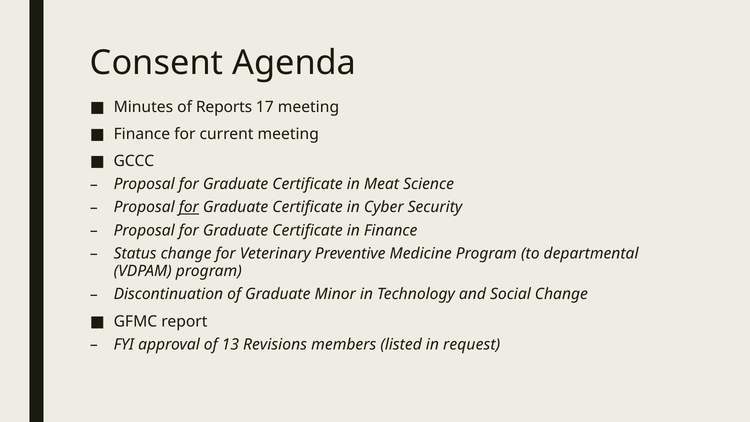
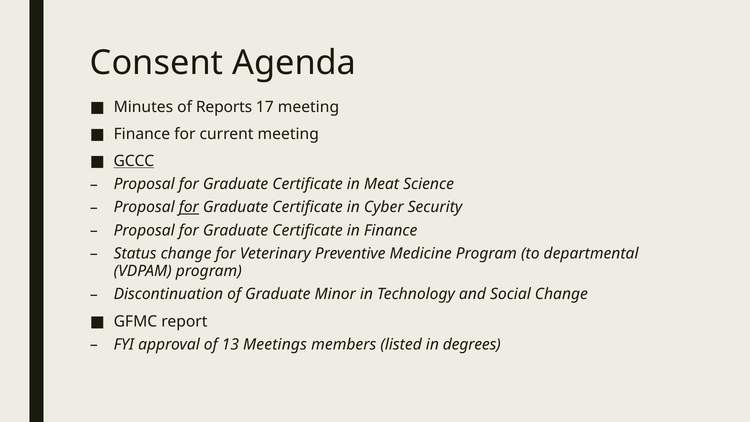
GCCC underline: none -> present (134, 161)
Revisions: Revisions -> Meetings (275, 344)
request: request -> degrees (472, 344)
